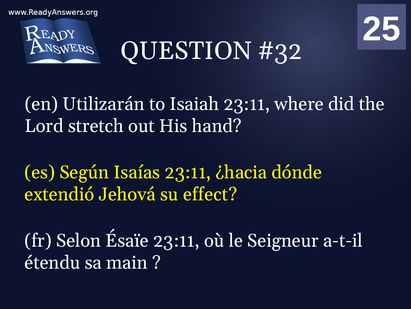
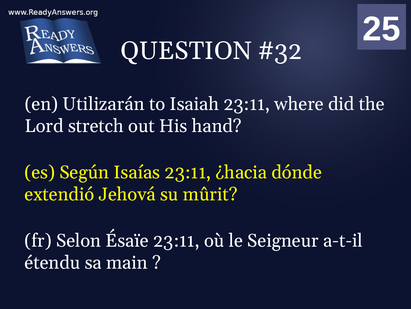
effect: effect -> mûrit (210, 194)
